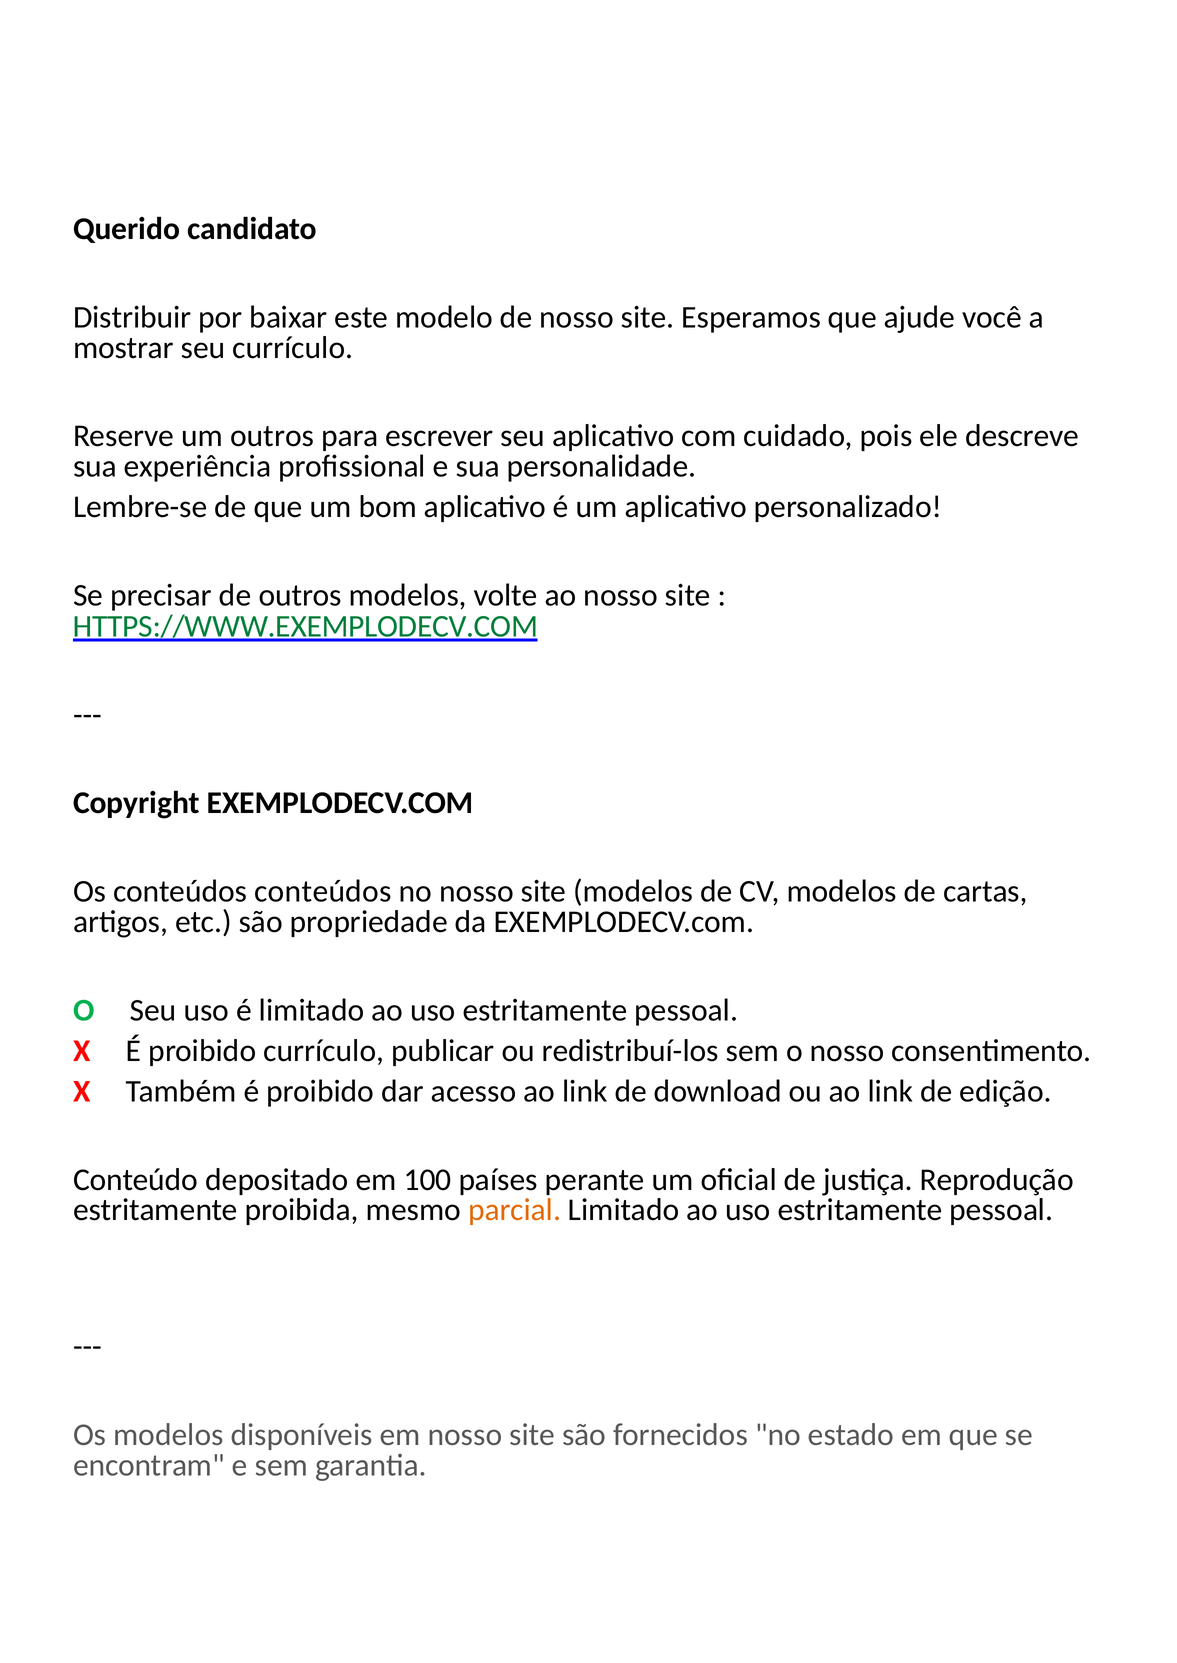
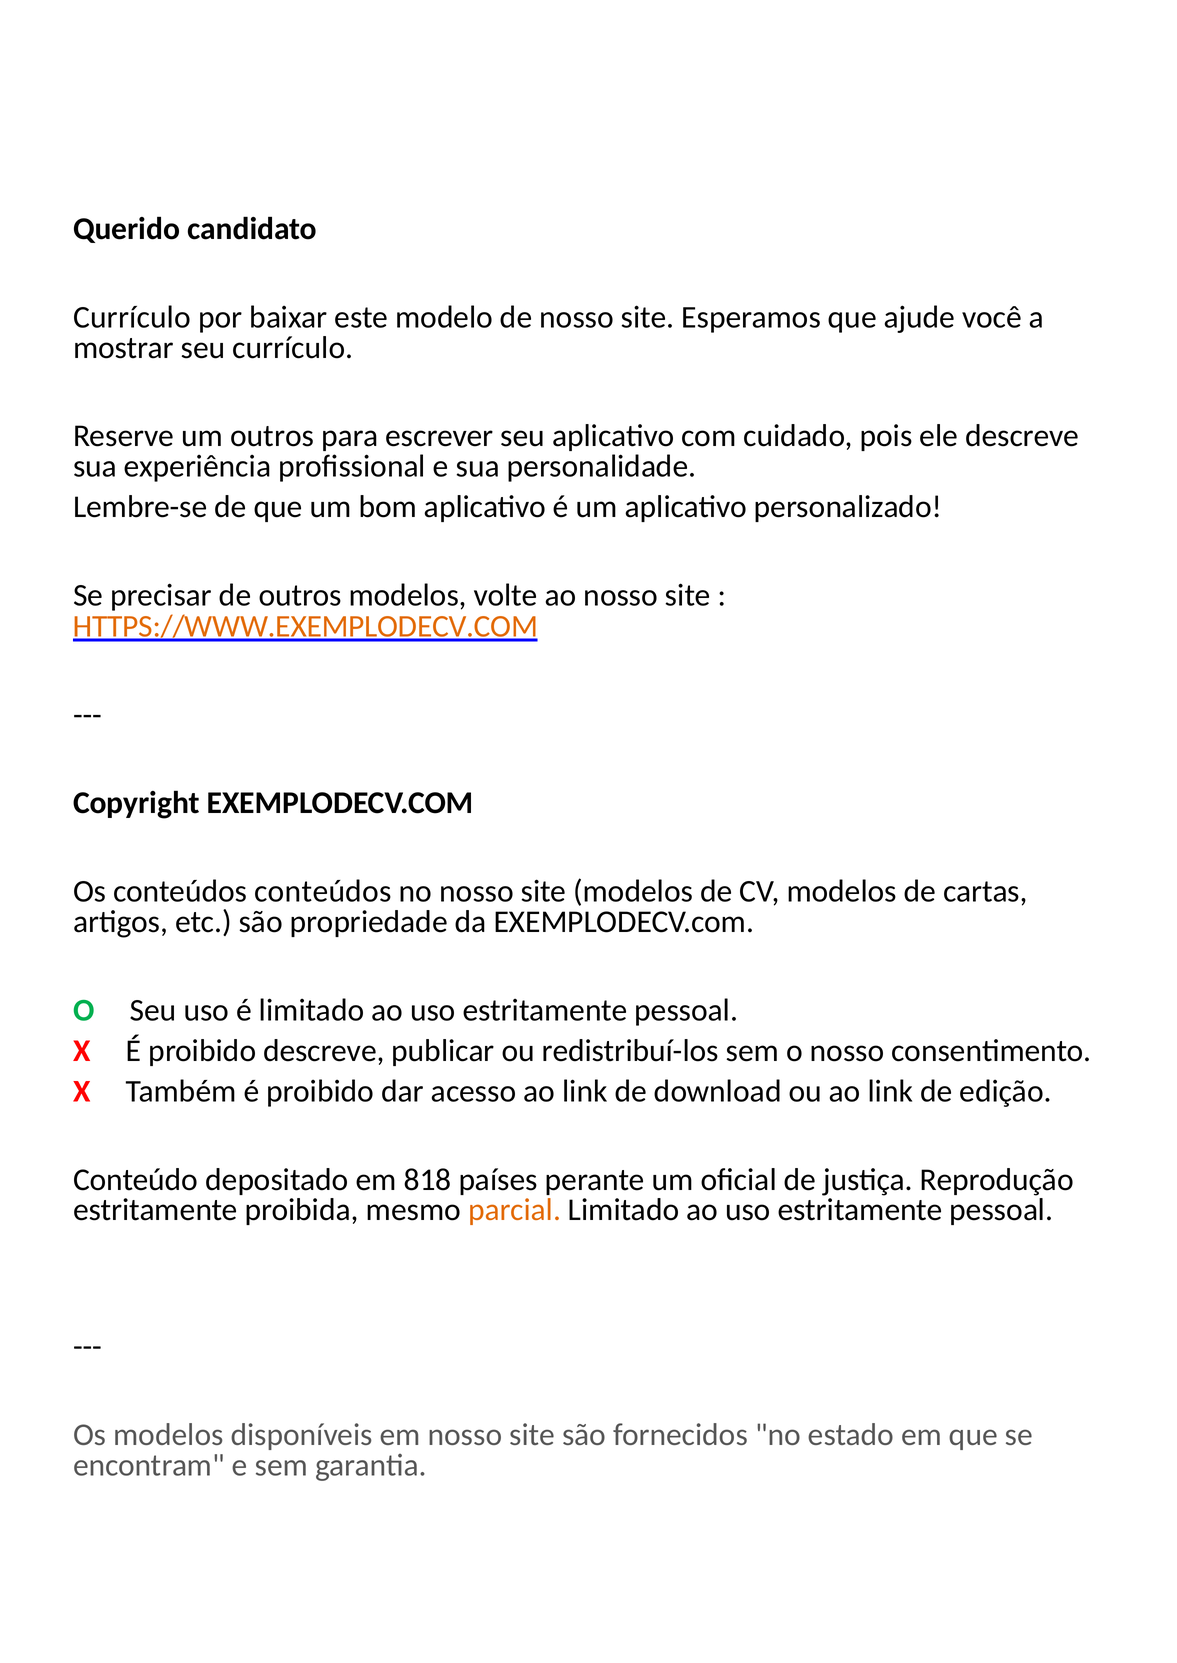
Distribuir: Distribuir -> Currículo (132, 317)
HTTPS://WWW.EXEMPLODECV.COM colour: green -> orange (305, 626)
proibido currículo: currículo -> descreve (324, 1051)
100: 100 -> 818 (428, 1180)
